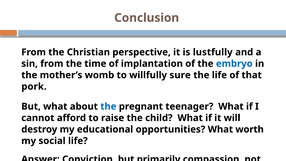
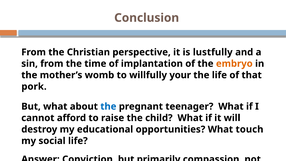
embryo colour: blue -> orange (234, 64)
sure: sure -> your (180, 75)
worth: worth -> touch (250, 129)
